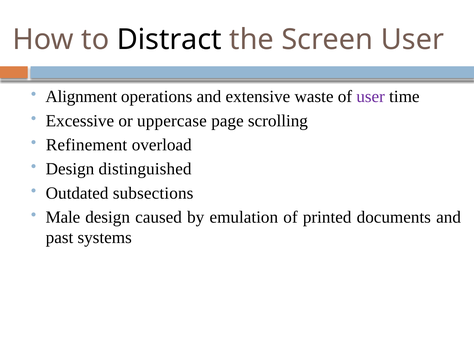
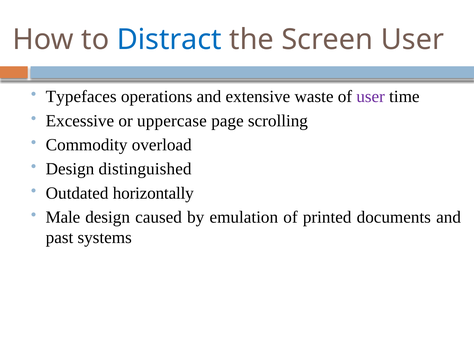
Distract colour: black -> blue (169, 40)
Alignment: Alignment -> Typefaces (81, 97)
Refinement: Refinement -> Commodity (87, 145)
subsections: subsections -> horizontally (153, 193)
